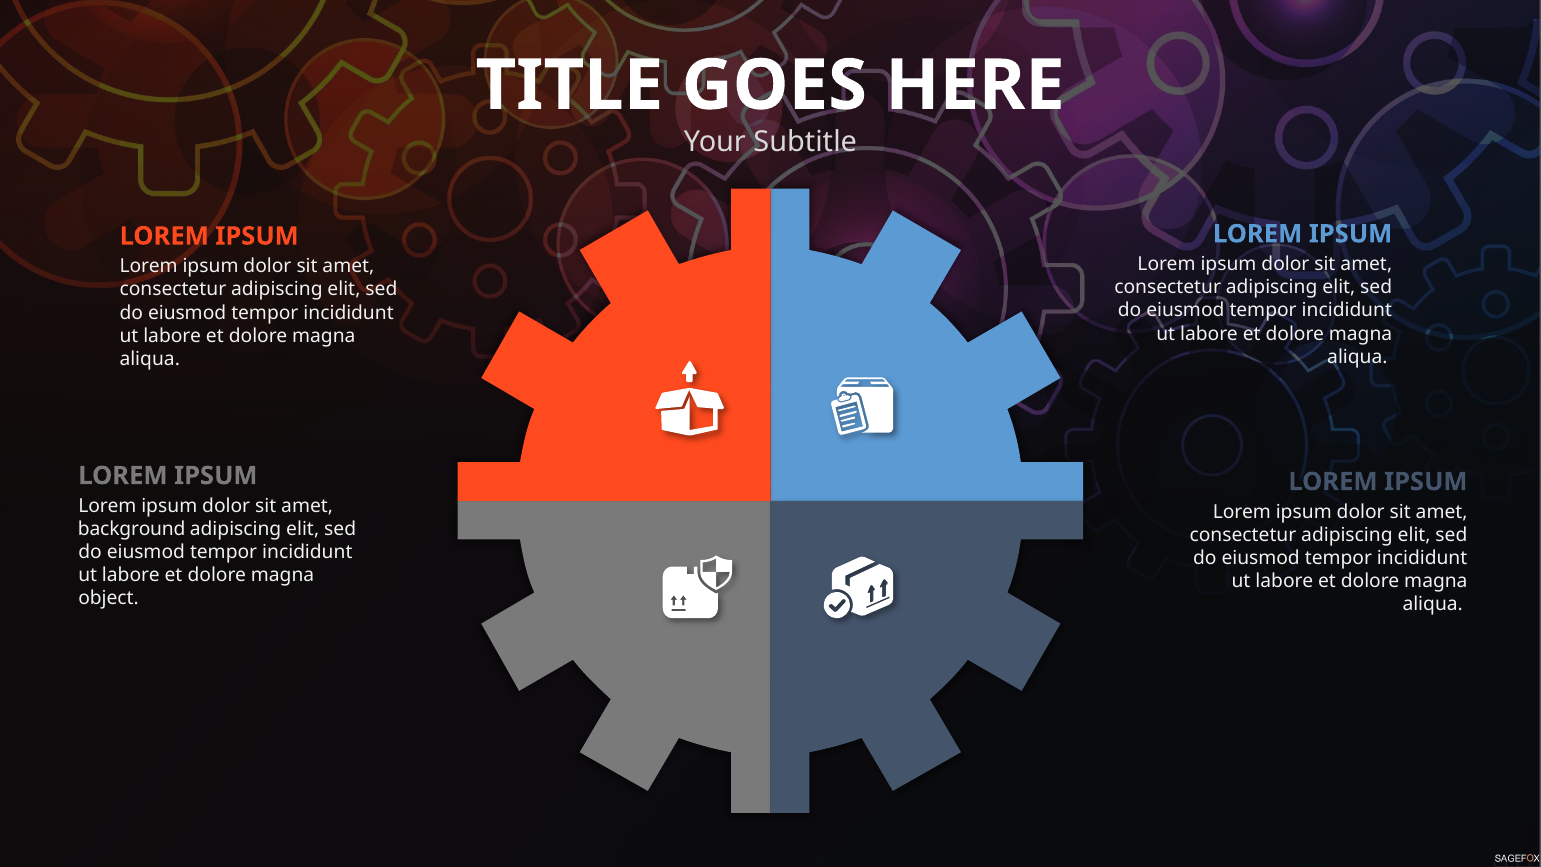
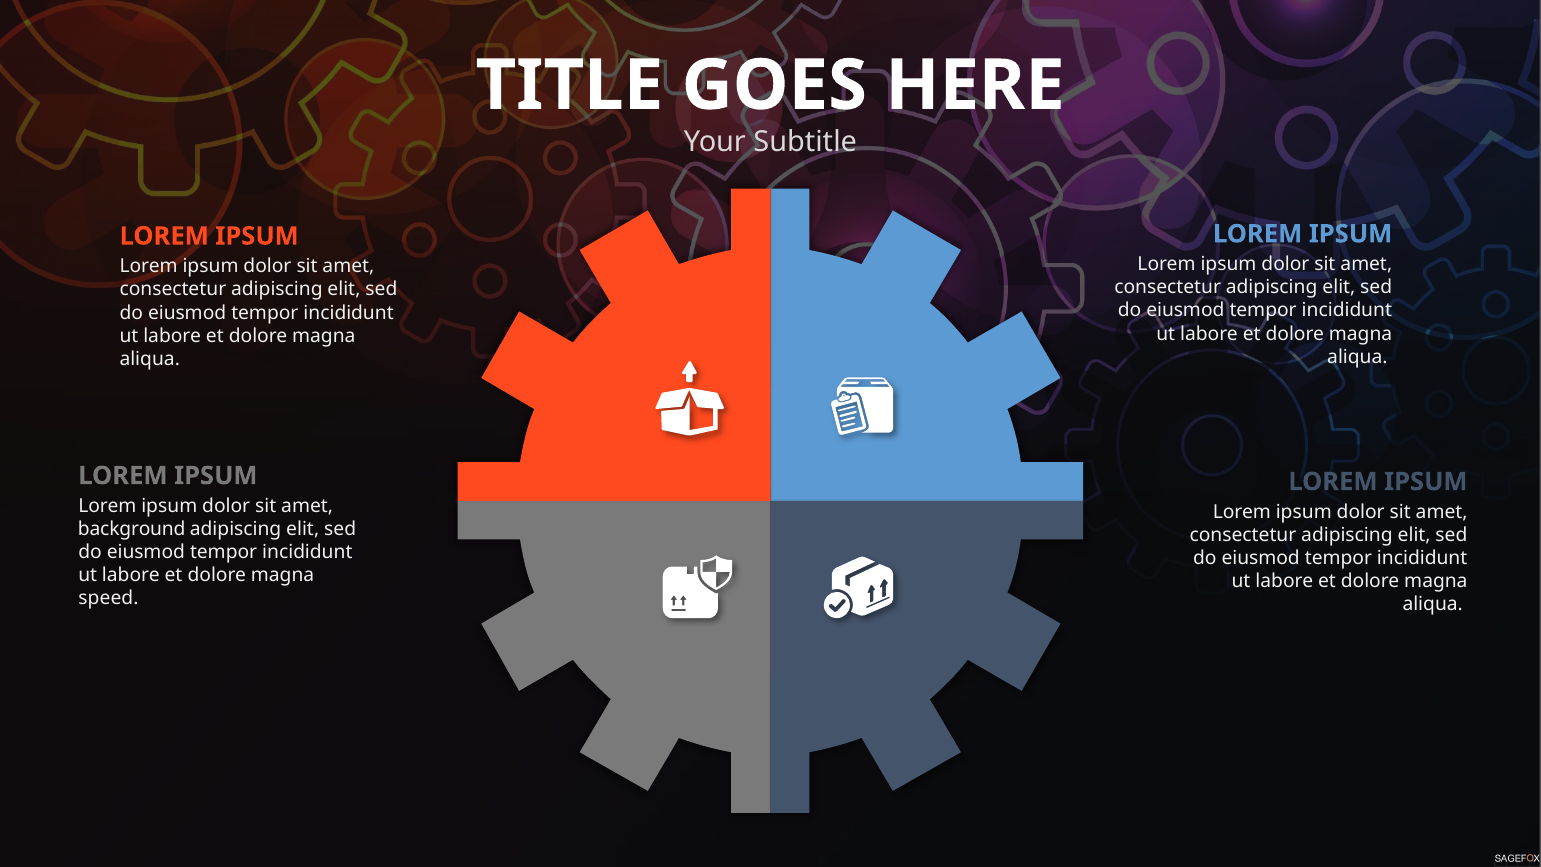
object: object -> speed (108, 598)
